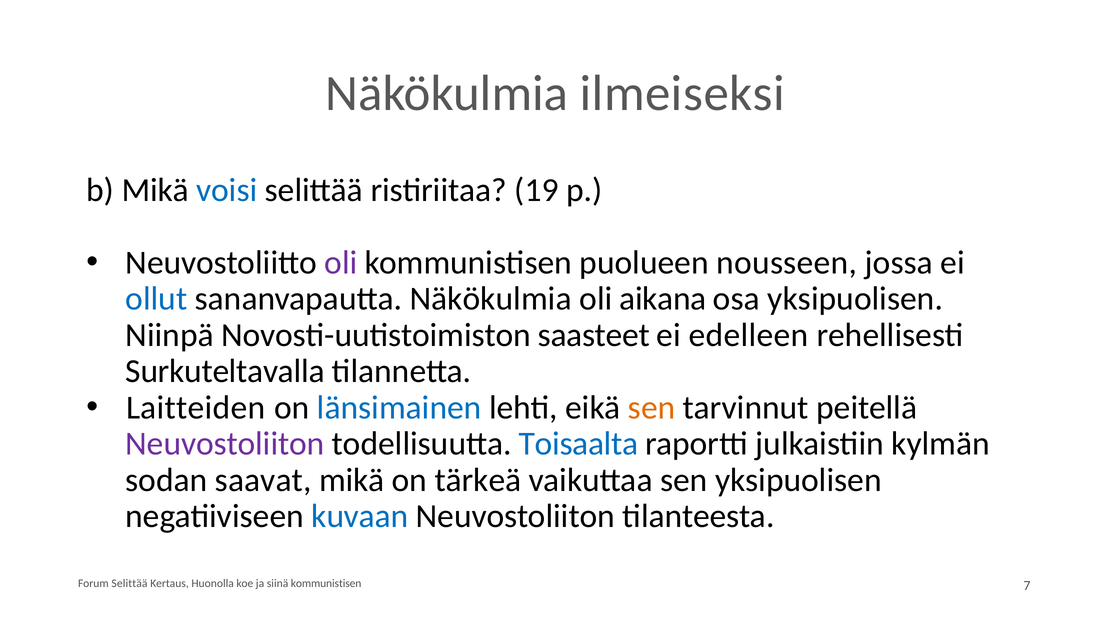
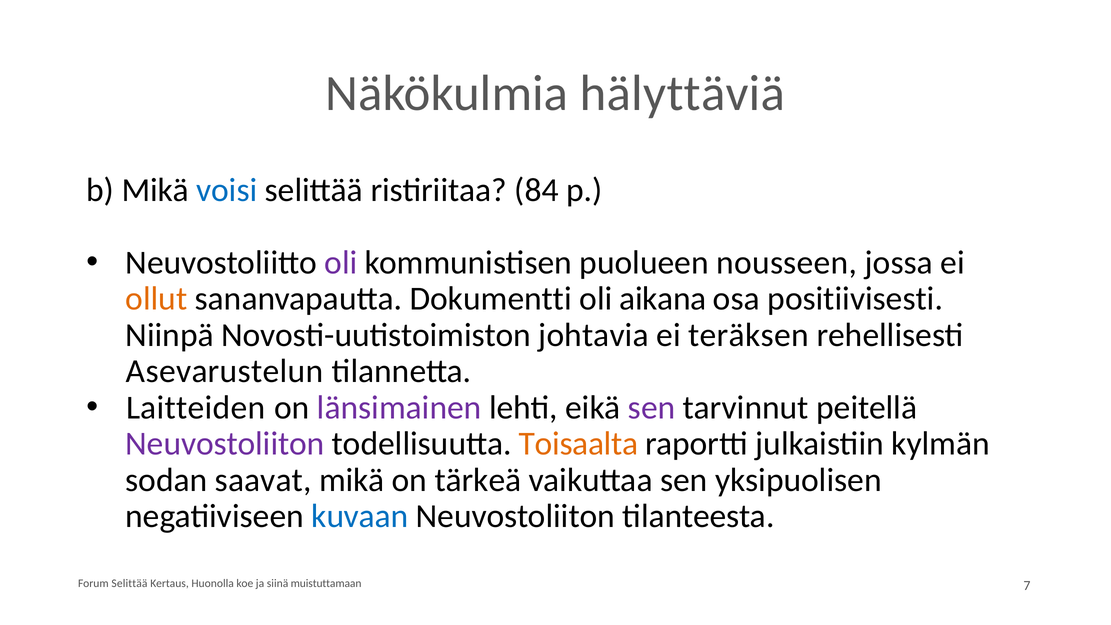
ilmeiseksi: ilmeiseksi -> hälyttäviä (682, 93)
19: 19 -> 84 (536, 190)
ollut colour: blue -> orange (156, 299)
sananvapautta Näkökulmia: Näkökulmia -> Dokumentti (491, 299)
osa yksipuolisen: yksipuolisen -> positiivisesti (855, 299)
saasteet: saasteet -> johtavia (594, 335)
edelleen: edelleen -> teräksen (749, 335)
Surkuteltavalla: Surkuteltavalla -> Asevarustelun (225, 371)
länsimainen colour: blue -> purple (399, 407)
sen colour: orange -> purple (652, 407)
Toisaalta colour: blue -> orange (579, 444)
siinä kommunistisen: kommunistisen -> muistuttamaan (326, 583)
